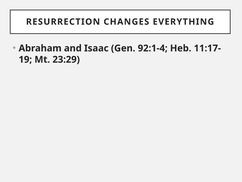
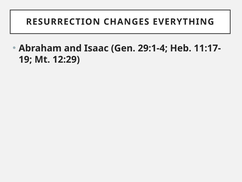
92:1-4: 92:1-4 -> 29:1-4 (153, 48)
23:29: 23:29 -> 12:29 (66, 59)
